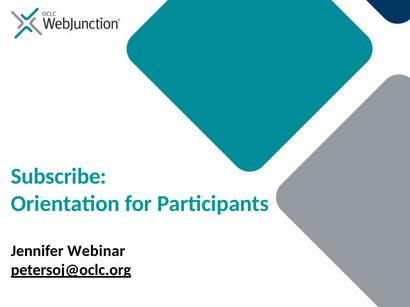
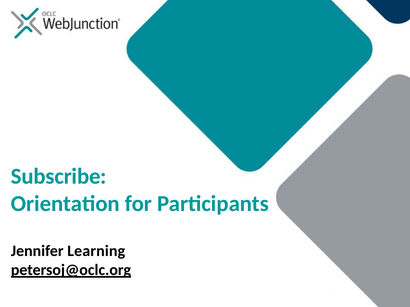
Webinar: Webinar -> Learning (96, 251)
